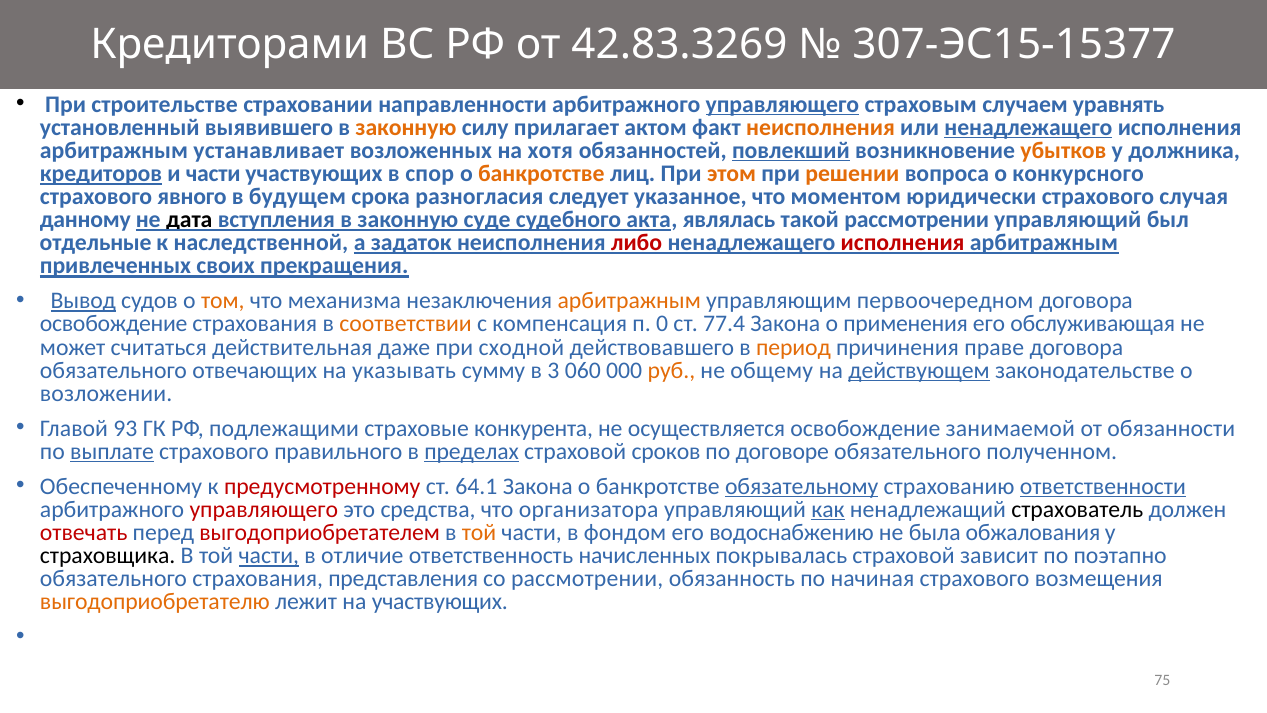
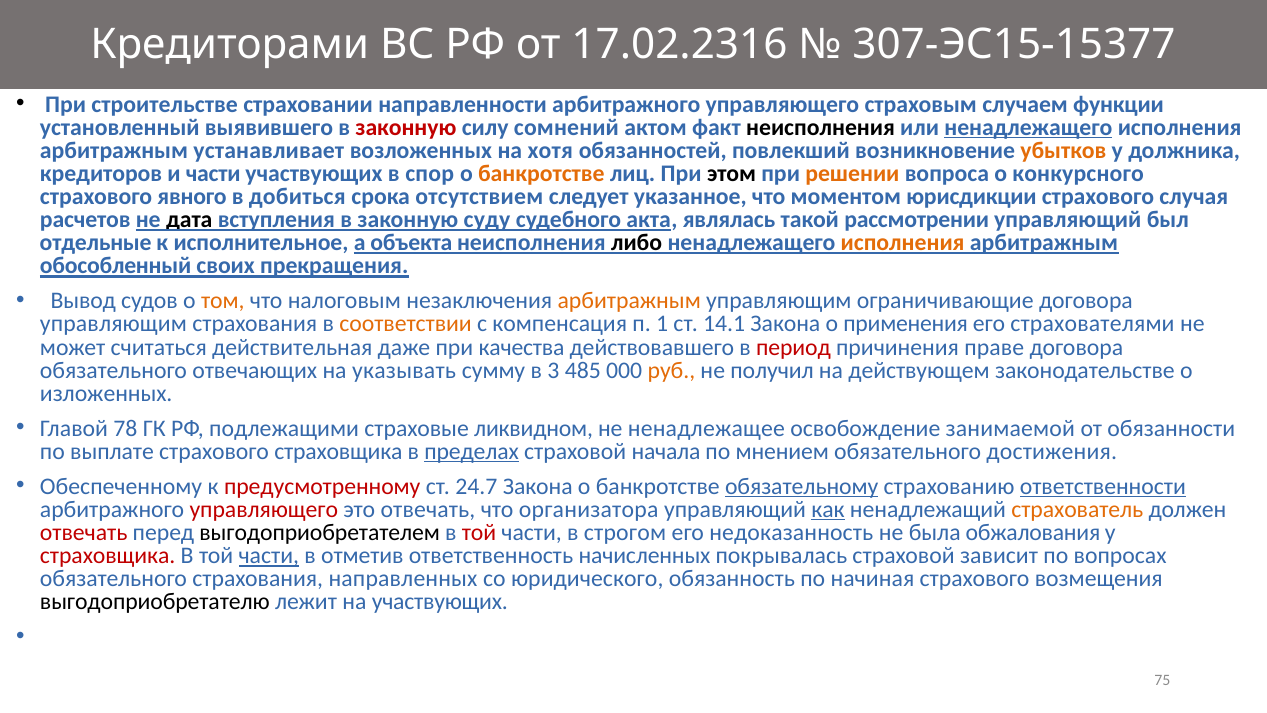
42.83.3269: 42.83.3269 -> 17.02.2316 (679, 44)
управляющего underline: present -> none (782, 104)
уравнять: уравнять -> функции (1119, 104)
законную colour: orange -> red (406, 127)
прилагает: прилагает -> сомнений (566, 127)
неисполнения colour: orange -> black (821, 127)
повлекший underline: present -> none (791, 150)
кредиторов underline: present -> none (101, 174)
этом colour: orange -> black (732, 174)
будущем: будущем -> добиться (297, 197)
разногласия: разногласия -> отсутствием (479, 197)
юридически: юридически -> юрисдикции (972, 197)
данному: данному -> расчетов (85, 220)
суде: суде -> суду (487, 220)
наследственной: наследственной -> исполнительное (261, 243)
задаток: задаток -> объекта (411, 243)
либо colour: red -> black (637, 243)
исполнения colour: red -> orange (903, 243)
привлеченных: привлеченных -> обособленный (116, 266)
Вывод underline: present -> none (83, 301)
механизма: механизма -> налоговым (344, 301)
первоочередном: первоочередном -> ограничивающие (945, 301)
освобождение: освобождение -> управляющим (113, 324)
0: 0 -> 1 (662, 324)
77.4: 77.4 -> 14.1 (724, 324)
обслуживающая: обслуживающая -> страхователями (1092, 324)
сходной: сходной -> качества (522, 347)
период colour: orange -> red (794, 347)
060: 060 -> 485 (583, 370)
общему: общему -> получил (772, 370)
действующем underline: present -> none (919, 370)
возложении: возложении -> изложенных (106, 393)
93: 93 -> 78 (125, 428)
конкурента: конкурента -> ликвидном (534, 428)
осуществляется: осуществляется -> ненадлежащее (706, 428)
выплате underline: present -> none (112, 451)
страхового правильного: правильного -> страховщика (338, 451)
сроков: сроков -> начала (666, 451)
договоре: договоре -> мнением (782, 451)
полученном: полученном -> достижения (1052, 451)
64.1: 64.1 -> 24.7 (476, 486)
это средства: средства -> отвечать (428, 509)
страхователь colour: black -> orange (1077, 509)
выгодоприобретателем colour: red -> black (320, 532)
той colour: orange -> red (479, 532)
фондом: фондом -> строгом (625, 532)
водоснабжению: водоснабжению -> недоказанность (791, 532)
страховщика colour: black -> red (108, 555)
отличие: отличие -> отметив (362, 555)
поэтапно: поэтапно -> вопросах (1120, 555)
представления: представления -> направленных (403, 578)
со рассмотрении: рассмотрении -> юридического (587, 578)
выгодоприобретателю colour: orange -> black (155, 602)
